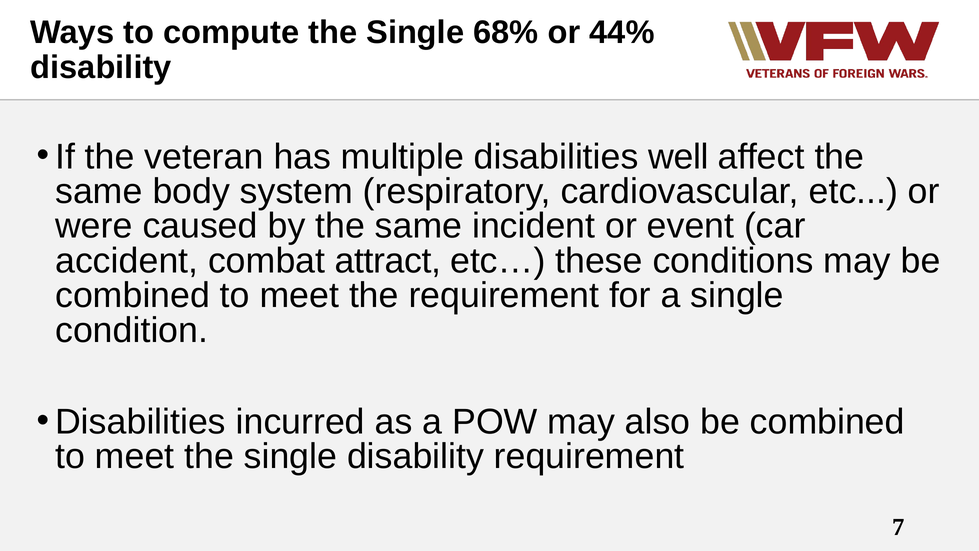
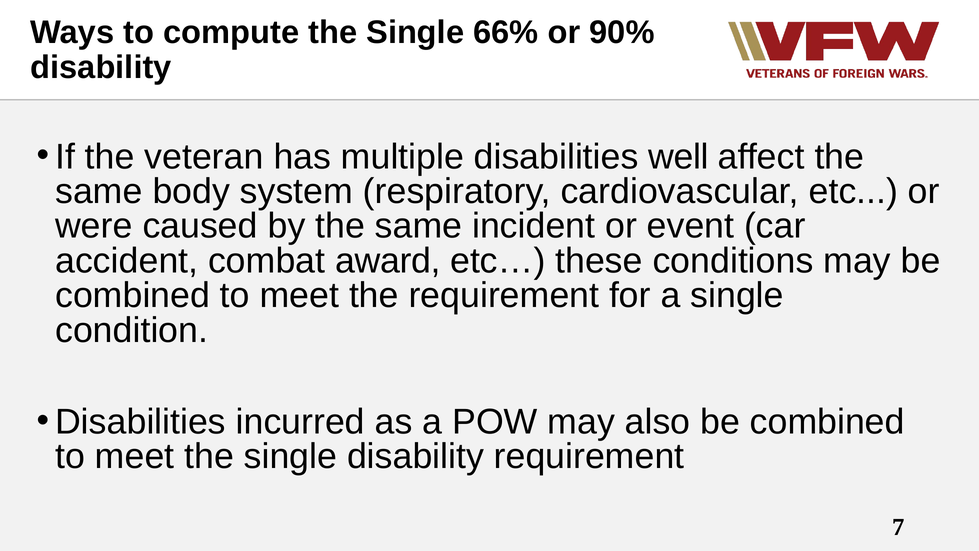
68%: 68% -> 66% (506, 32)
44%: 44% -> 90% (622, 32)
attract: attract -> award (388, 261)
